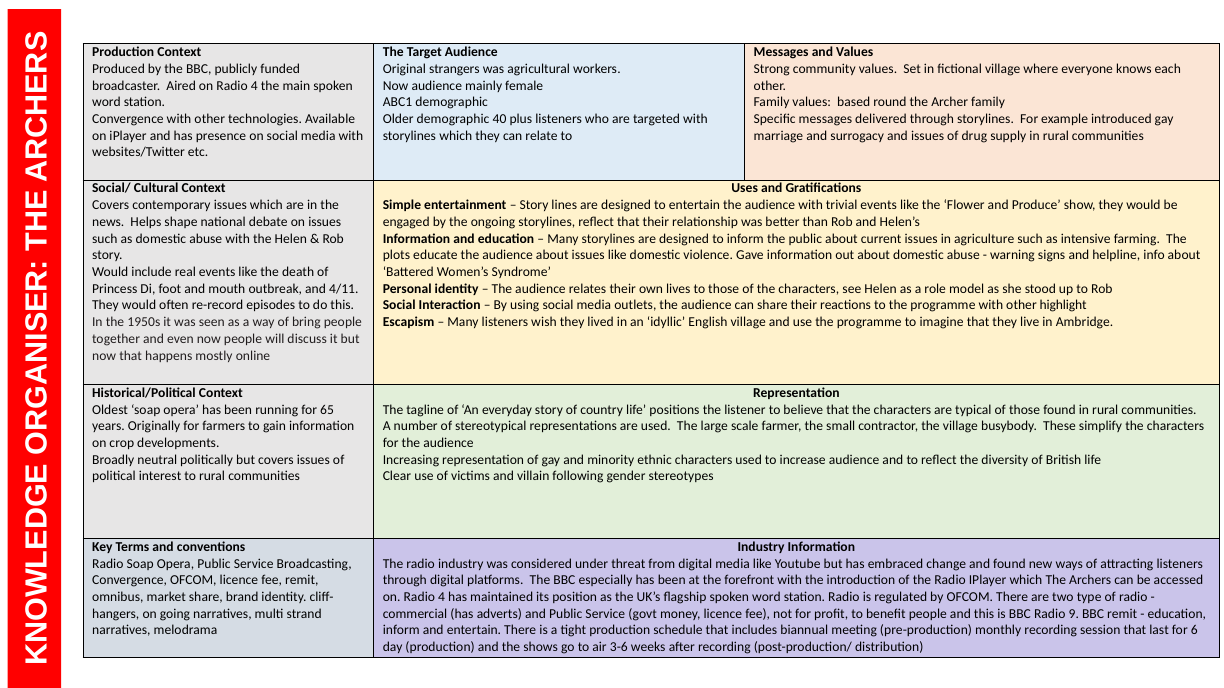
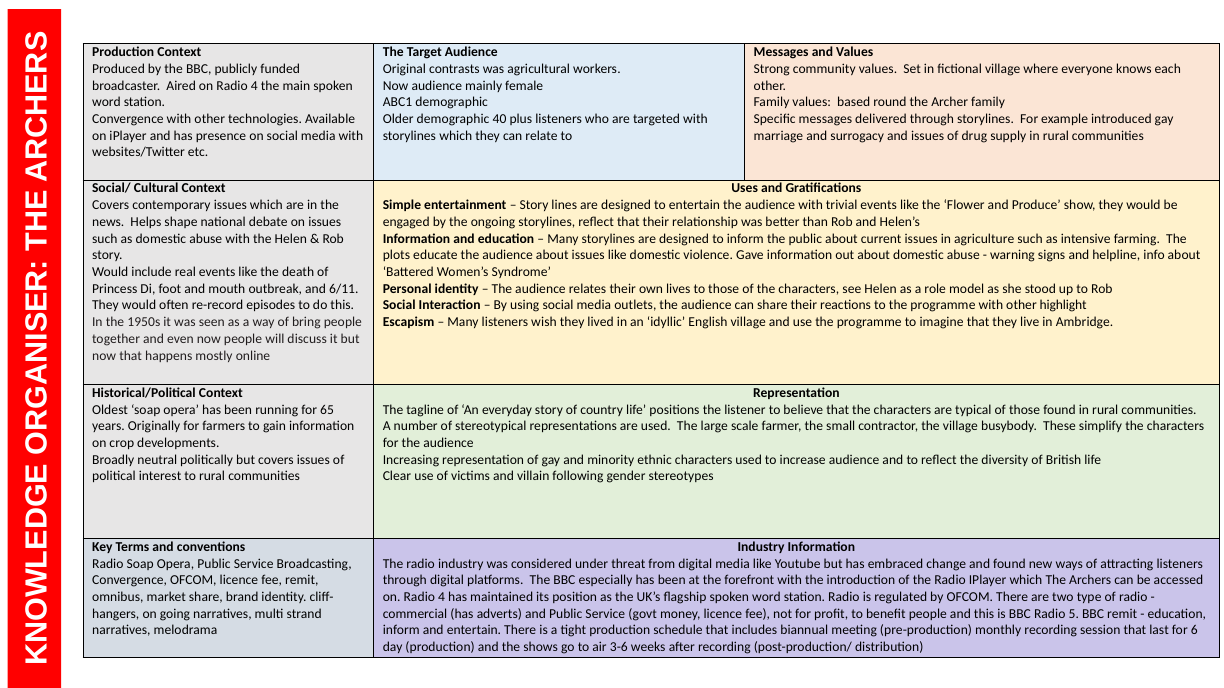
strangers: strangers -> contrasts (454, 69)
4/11: 4/11 -> 6/11 (344, 289)
9: 9 -> 5 (1074, 614)
